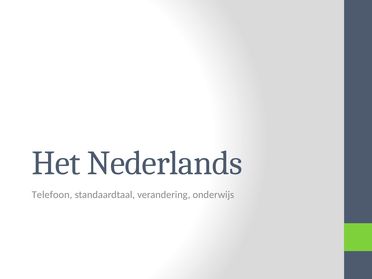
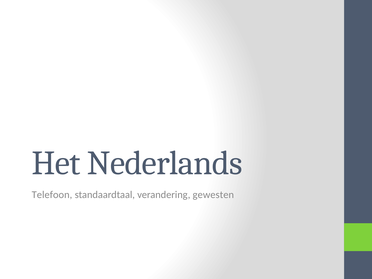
onderwijs: onderwijs -> gewesten (213, 195)
